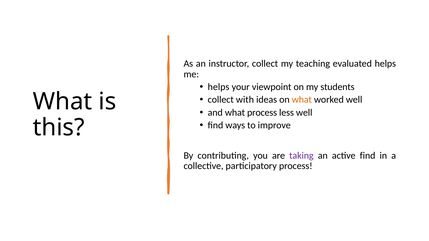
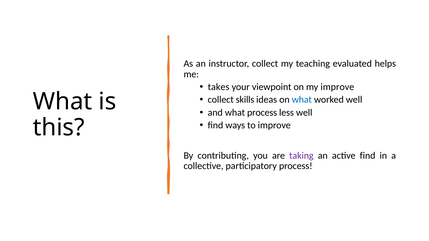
helps: helps -> takes (219, 87)
my students: students -> improve (337, 87)
with: with -> skills (245, 100)
what colour: orange -> blue (302, 100)
